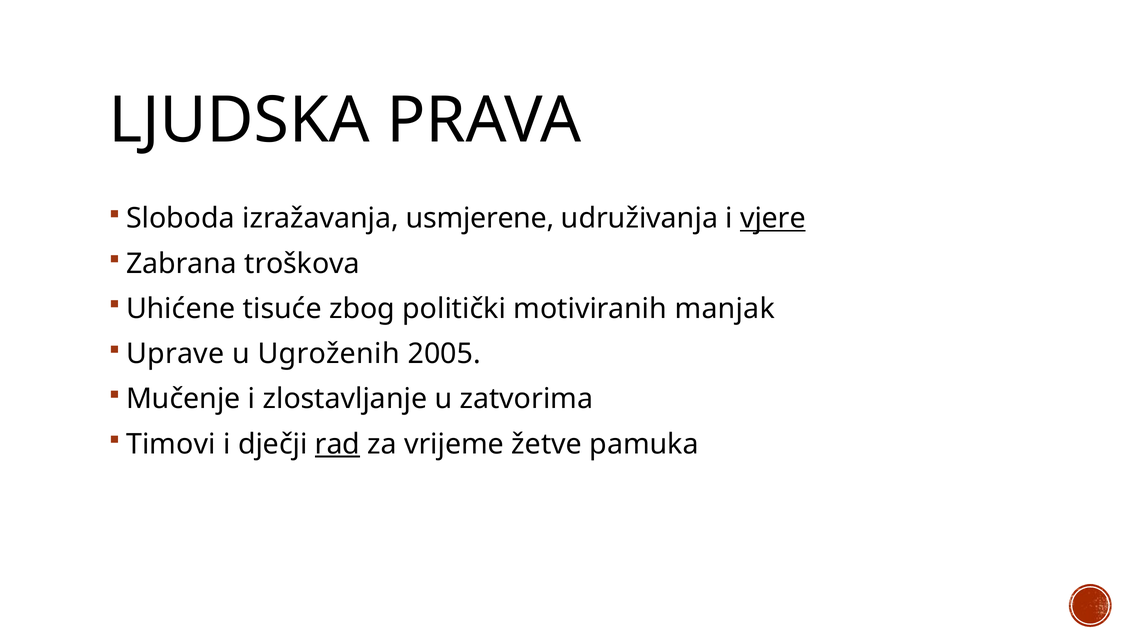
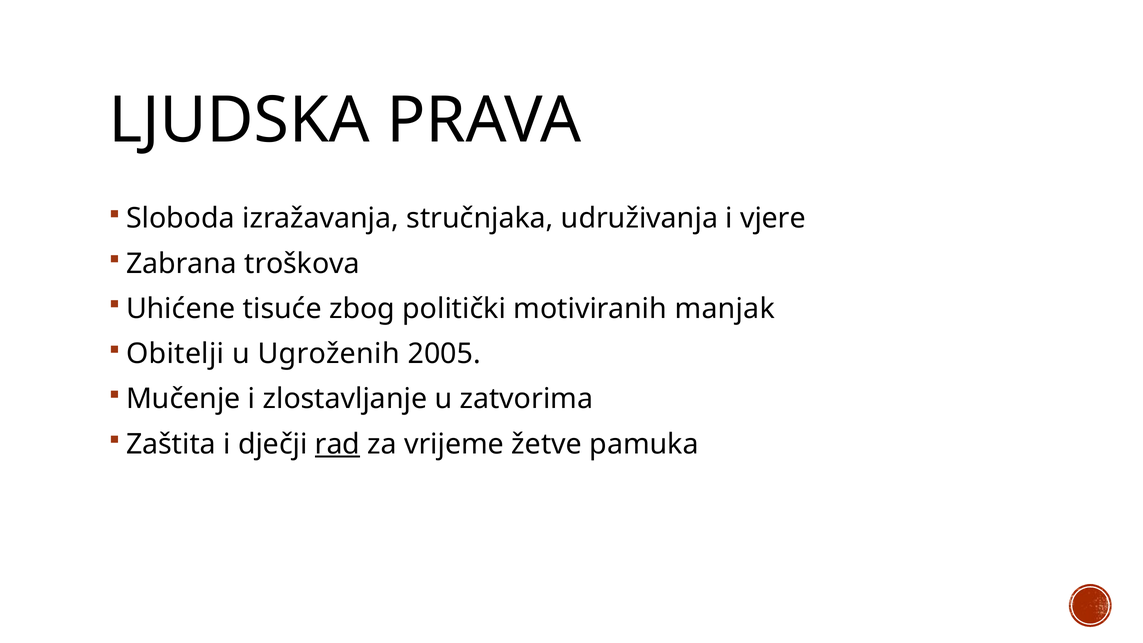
usmjerene: usmjerene -> stručnjaka (480, 218)
vjere underline: present -> none (773, 218)
Uprave: Uprave -> Obitelji (175, 354)
Timovi: Timovi -> Zaštita (171, 444)
